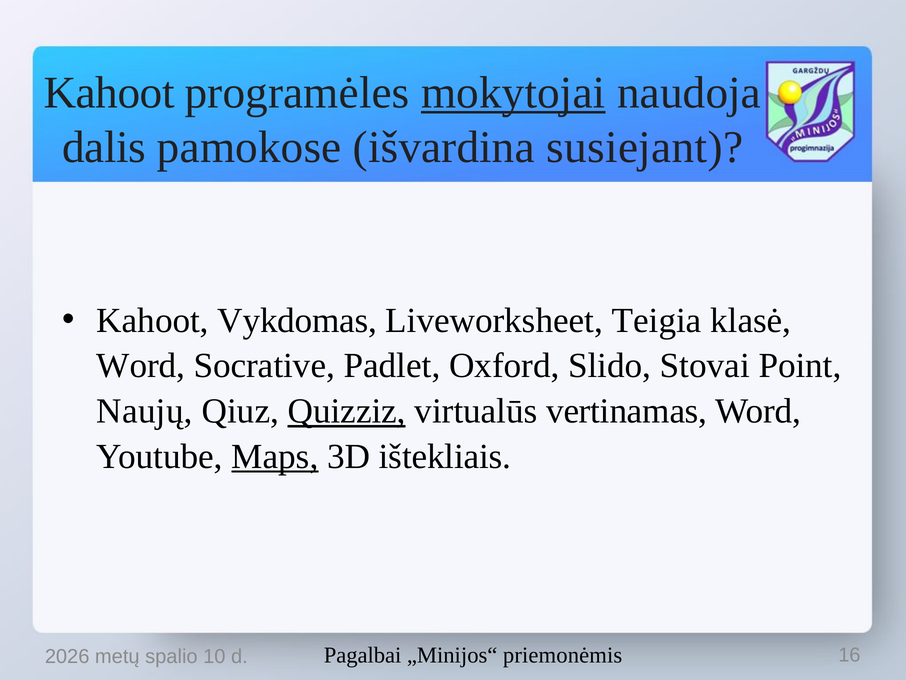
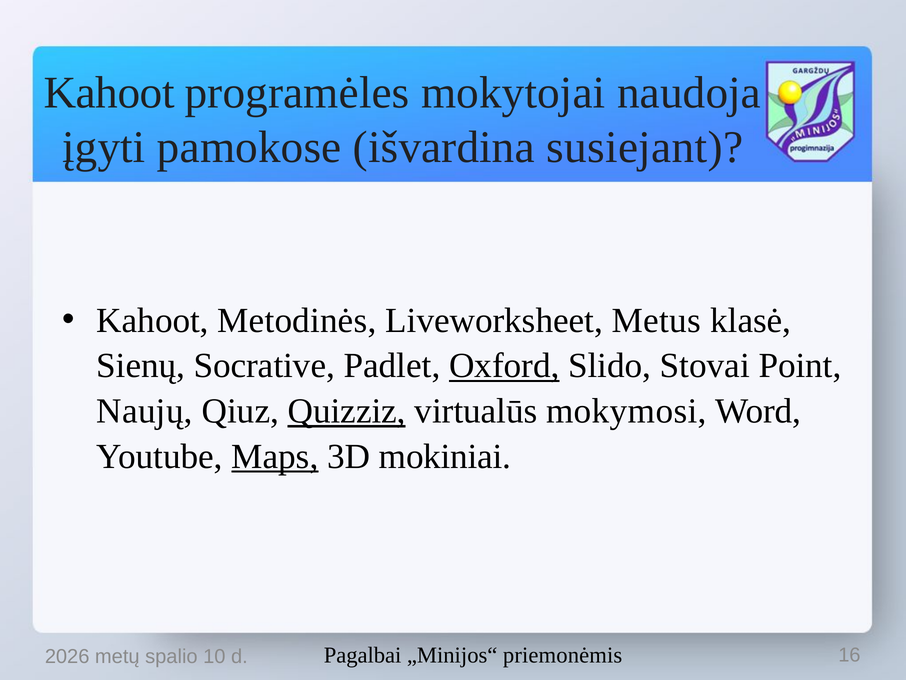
mokytojai underline: present -> none (513, 93)
dalis: dalis -> įgyti (104, 147)
Vykdomas: Vykdomas -> Metodinės (297, 320)
Teigia: Teigia -> Metus (656, 320)
Word: Word -> Sienų (141, 366)
Oxford underline: none -> present (504, 366)
vertinamas: vertinamas -> mokymosi (626, 411)
ištekliais: ištekliais -> mokiniai (445, 456)
